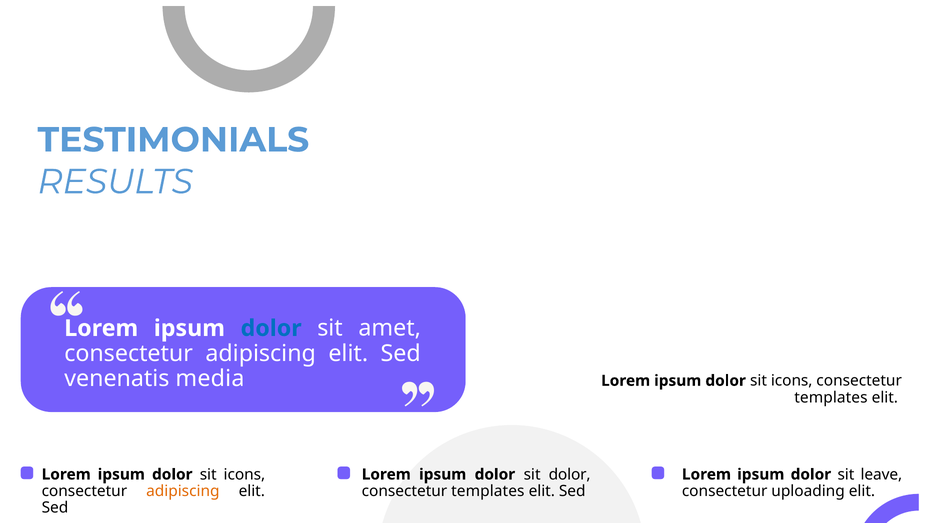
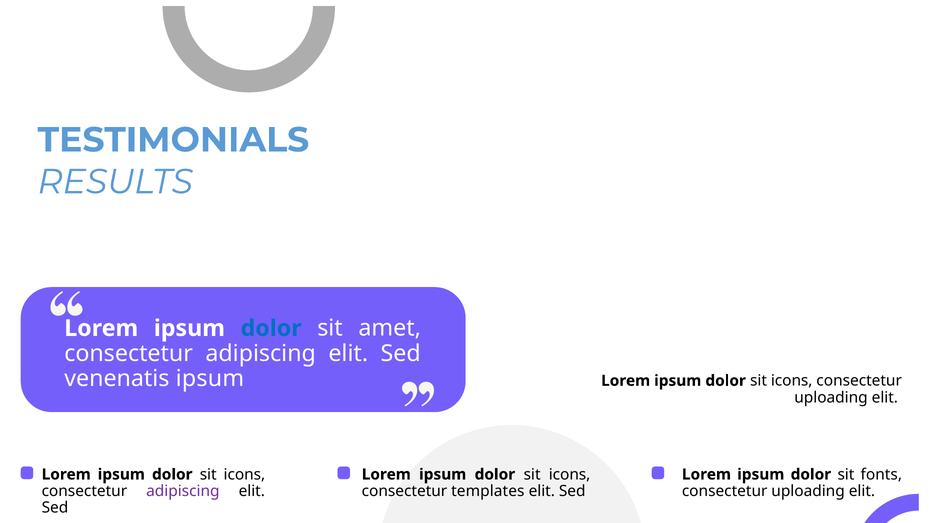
venenatis media: media -> ipsum (210, 378)
templates: templates -> uploading (831, 397)
dolor: dolor -> icons (570, 474)
leave: leave -> fonts (881, 474)
adipiscing colour: orange -> purple (183, 491)
